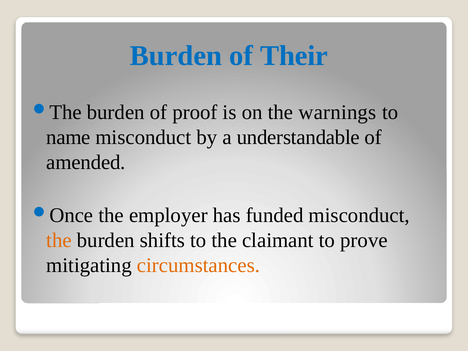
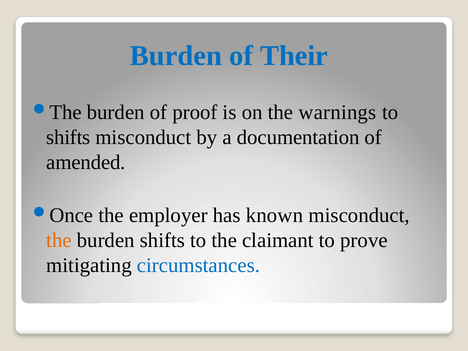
name: name -> shifts (68, 137)
understandable: understandable -> documentation (298, 137)
funded: funded -> known (274, 215)
circumstances colour: orange -> blue (198, 265)
